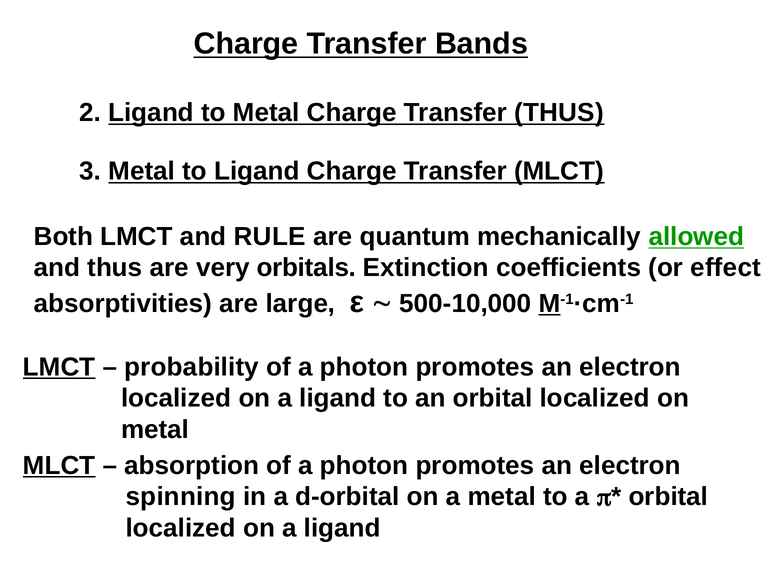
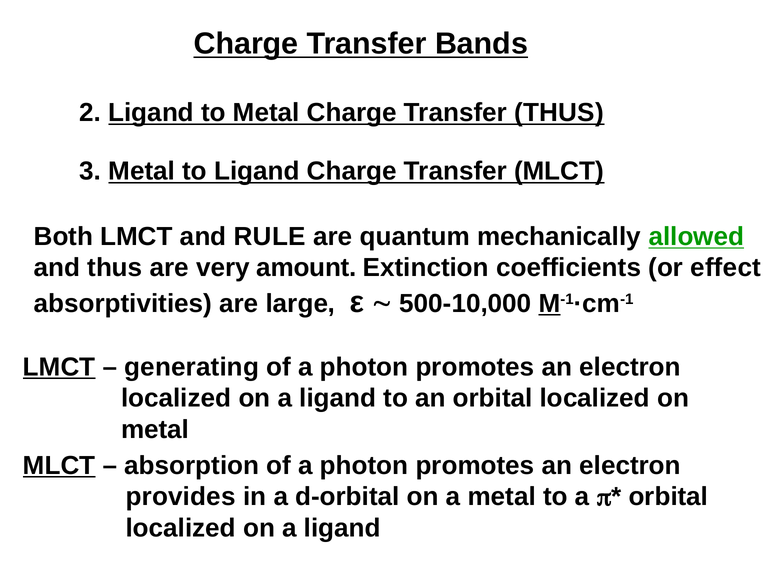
orbitals: orbitals -> amount (306, 268)
probability: probability -> generating (192, 367)
spinning: spinning -> provides (181, 497)
